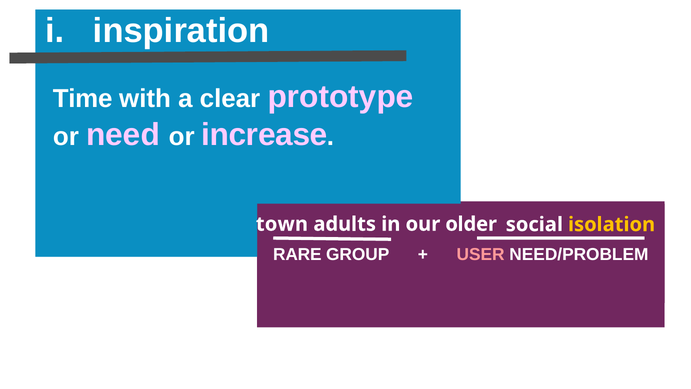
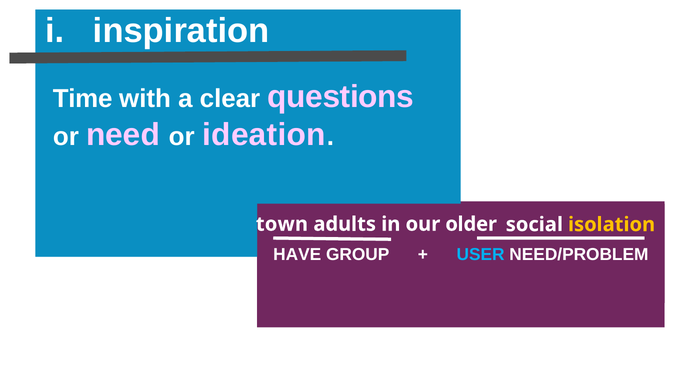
prototype: prototype -> questions (341, 97)
increase: increase -> ideation (264, 135)
RARE: RARE -> HAVE (297, 254)
USER colour: pink -> light blue (481, 254)
